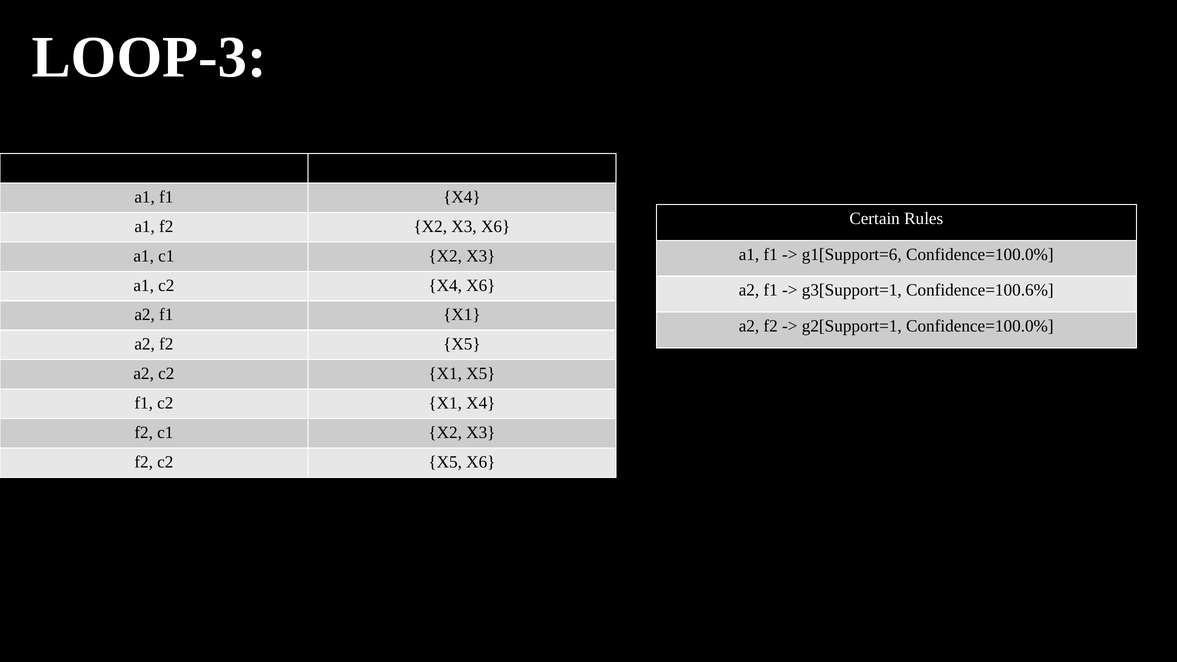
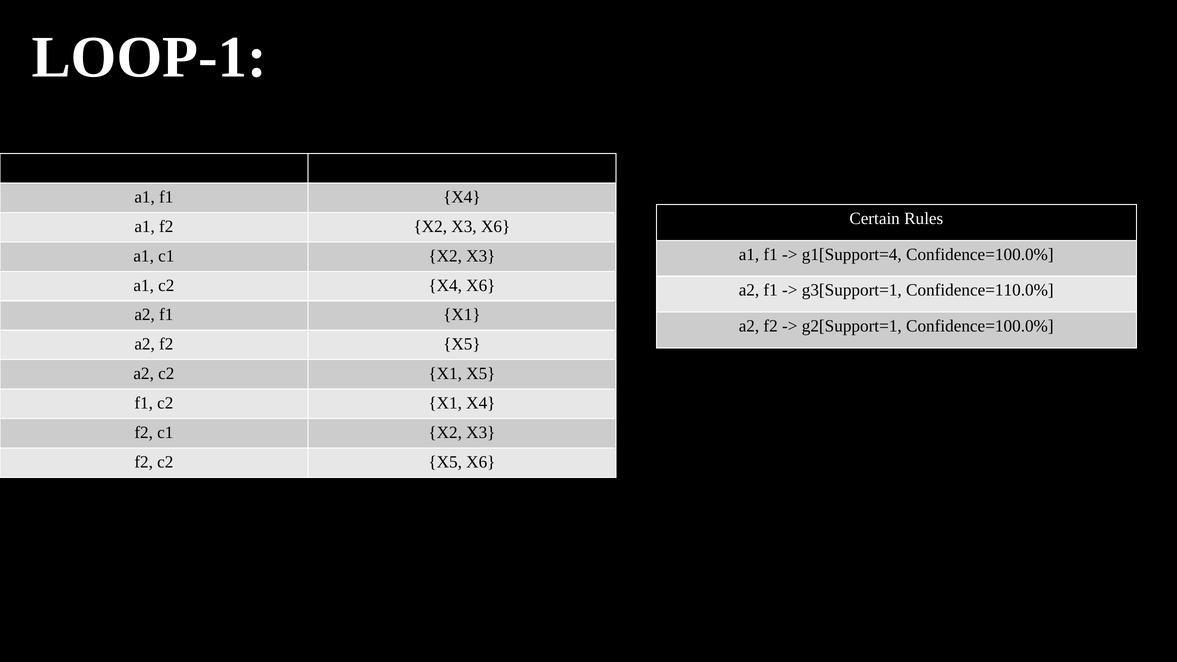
LOOP-3: LOOP-3 -> LOOP-1 (149, 57)
g1[Support=6: g1[Support=6 -> g1[Support=4 (852, 255)
Confidence=100.6%: Confidence=100.6% -> Confidence=110.0% (980, 290)
